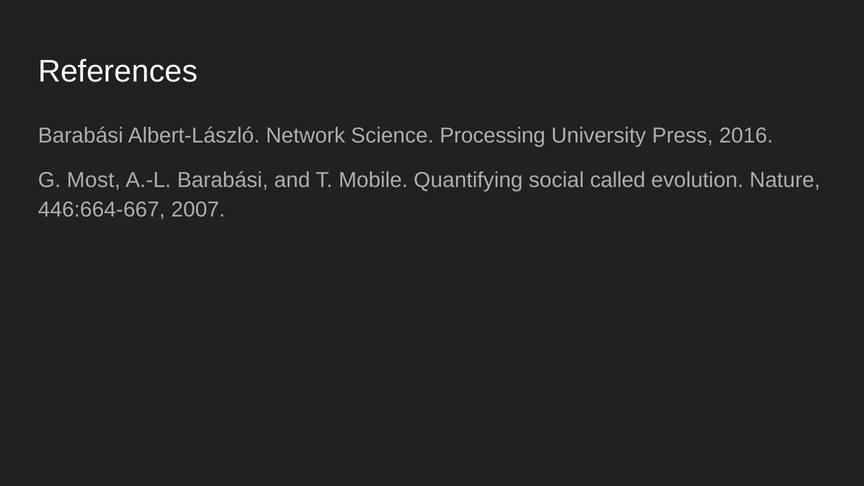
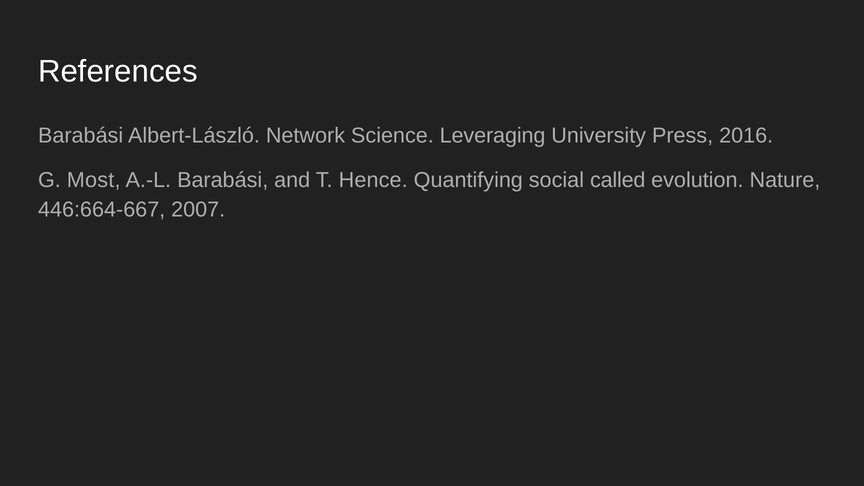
Processing: Processing -> Leveraging (493, 136)
Mobile: Mobile -> Hence (373, 180)
